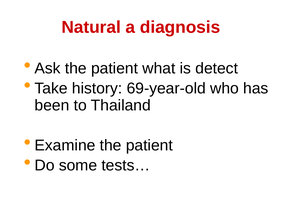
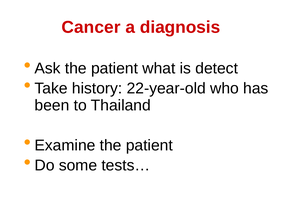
Natural: Natural -> Cancer (91, 27)
69-year-old: 69-year-old -> 22-year-old (166, 89)
